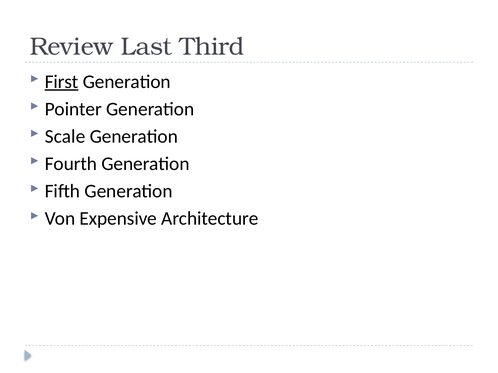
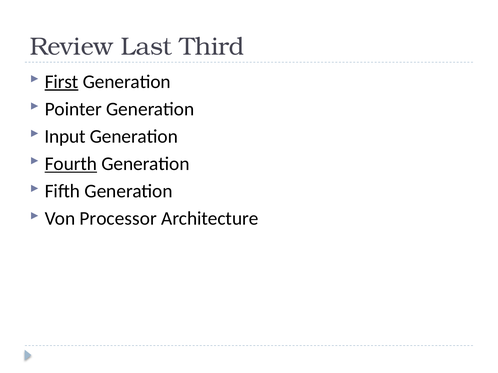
Scale: Scale -> Input (65, 137)
Fourth underline: none -> present (71, 164)
Expensive: Expensive -> Processor (118, 219)
